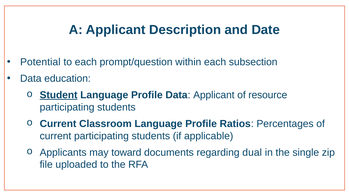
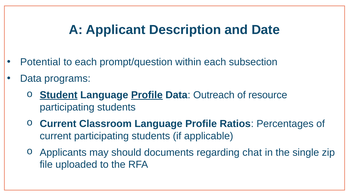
education: education -> programs (67, 79)
Profile underline: none -> present (147, 95)
Data Applicant: Applicant -> Outreach (214, 95)
toward: toward -> should (126, 153)
dual: dual -> chat (252, 153)
